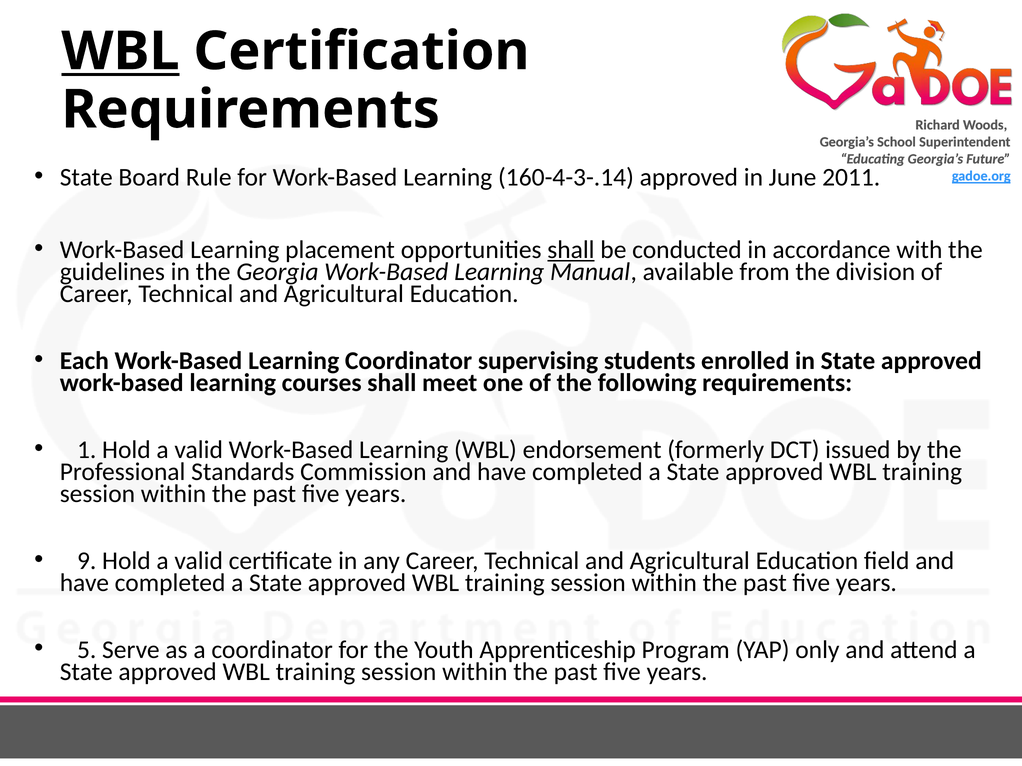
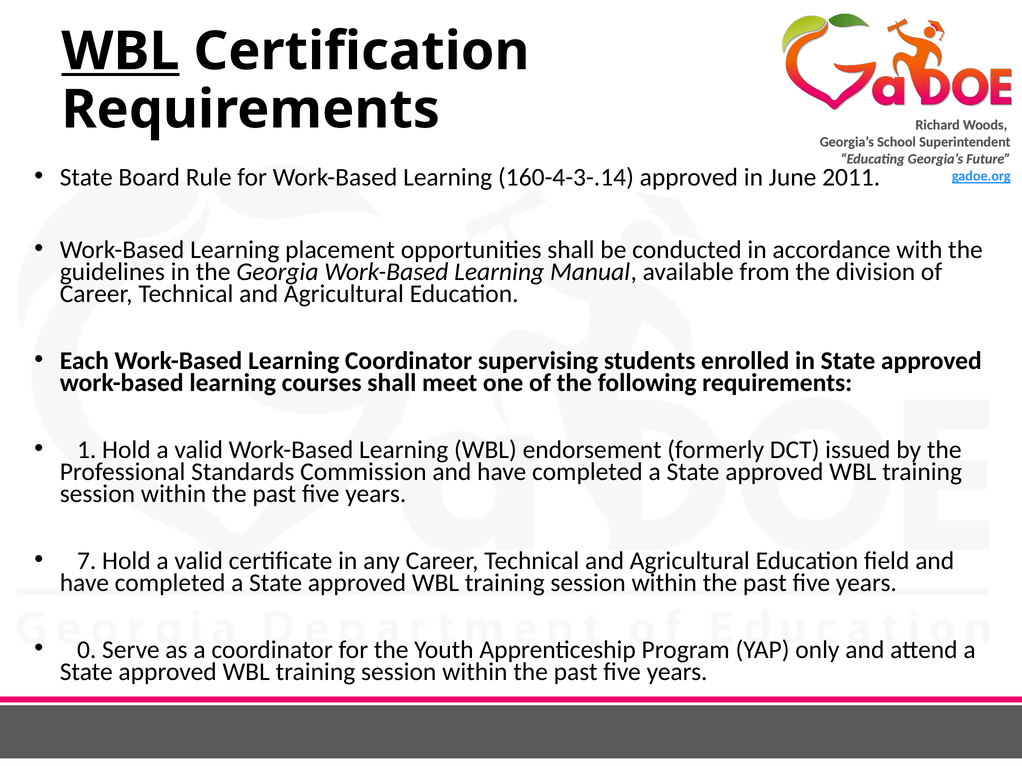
shall underline: present -> none (571, 250)
9: 9 -> 7 (87, 561)
5: 5 -> 0 (87, 650)
